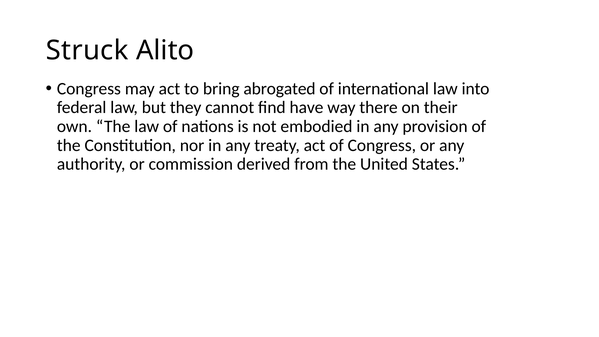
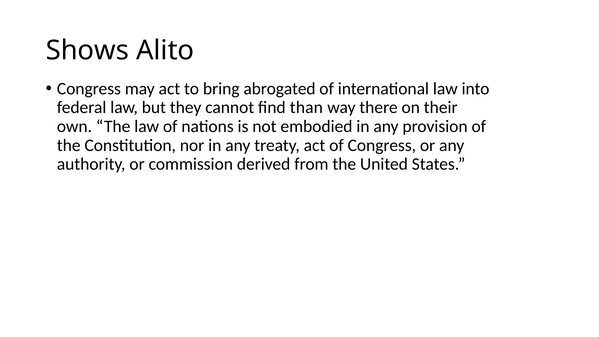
Struck: Struck -> Shows (87, 50)
have: have -> than (306, 108)
